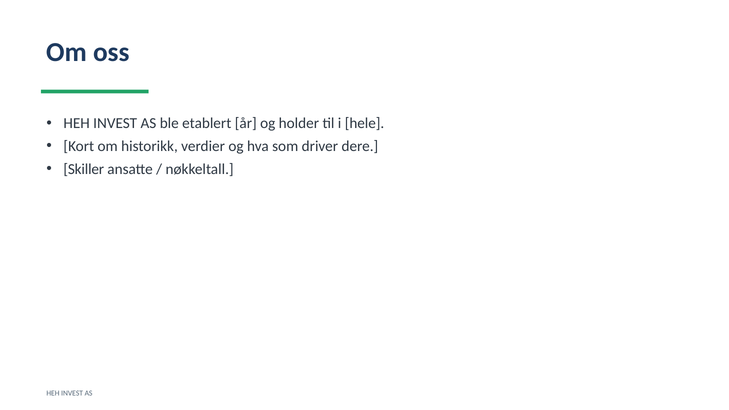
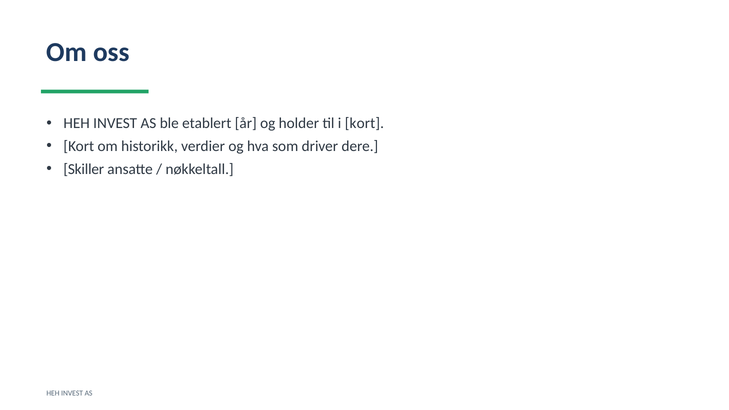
i hele: hele -> kort (364, 123)
